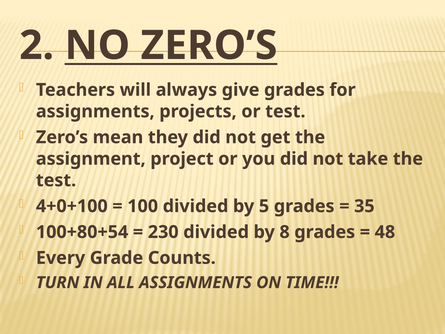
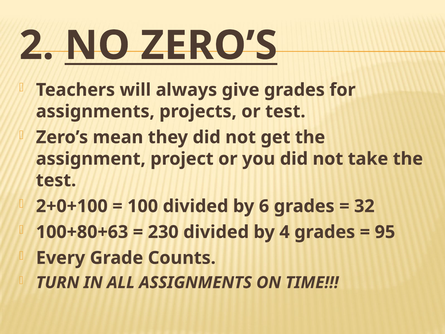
4+0+100: 4+0+100 -> 2+0+100 (72, 206)
5: 5 -> 6 (264, 206)
35: 35 -> 32 (364, 206)
100+80+54: 100+80+54 -> 100+80+63 (82, 232)
8: 8 -> 4 (285, 232)
48: 48 -> 95 (385, 232)
